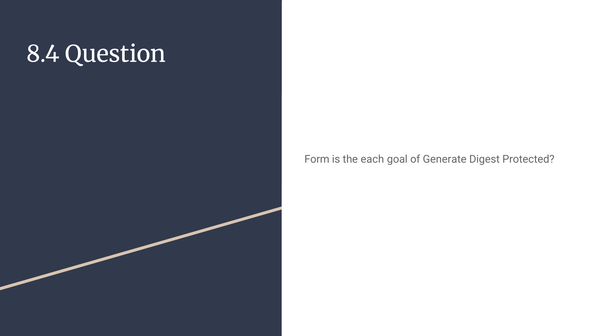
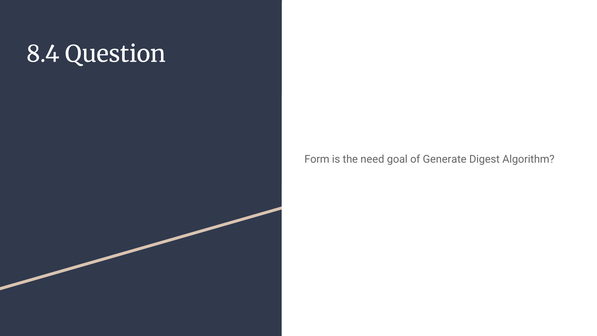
each: each -> need (372, 159)
Protected: Protected -> Algorithm (528, 159)
